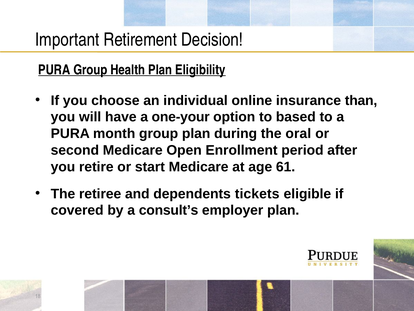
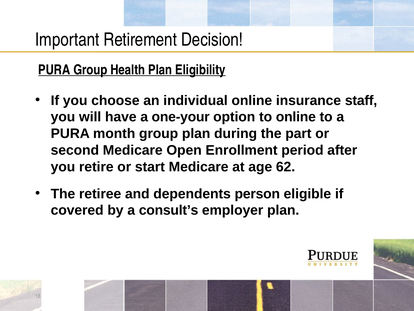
than: than -> staff (361, 100)
to based: based -> online (296, 117)
oral: oral -> part (298, 133)
61: 61 -> 62 (286, 167)
tickets: tickets -> person (257, 193)
